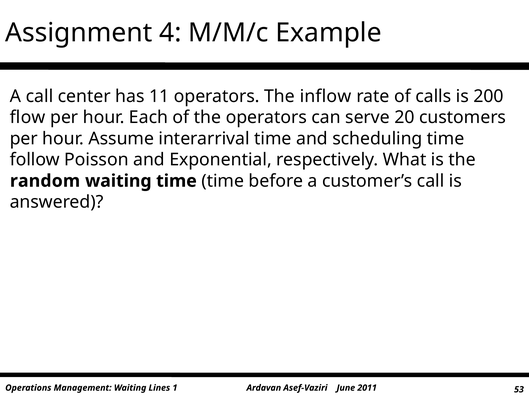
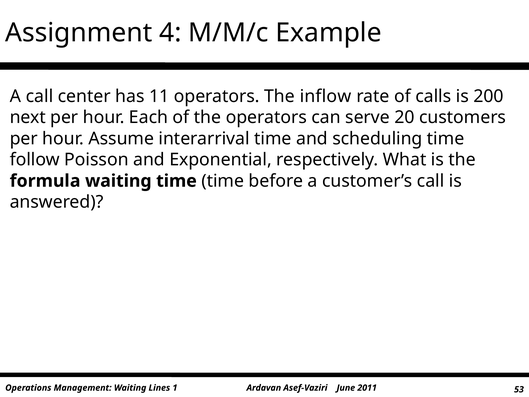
flow: flow -> next (28, 117)
random: random -> formula (45, 181)
